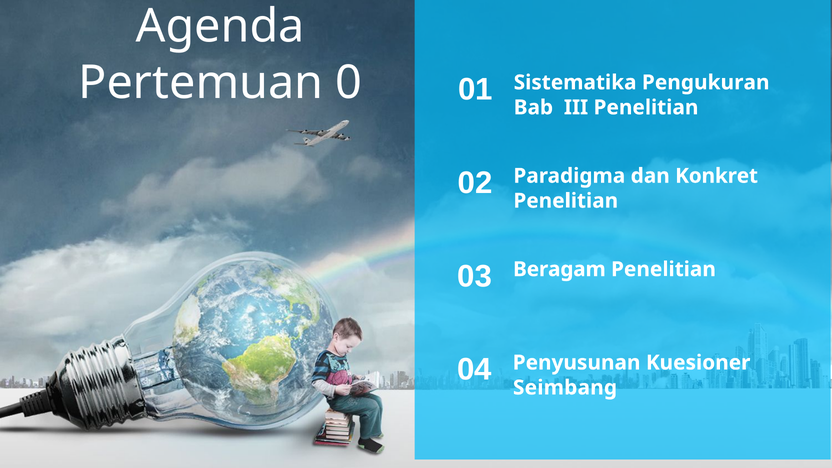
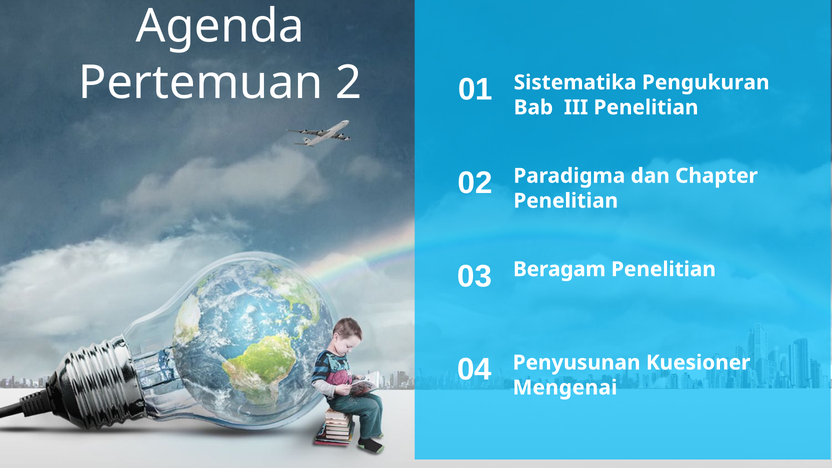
0: 0 -> 2 (349, 83)
Konkret: Konkret -> Chapter (717, 176)
Seimbang: Seimbang -> Mengenai (565, 388)
